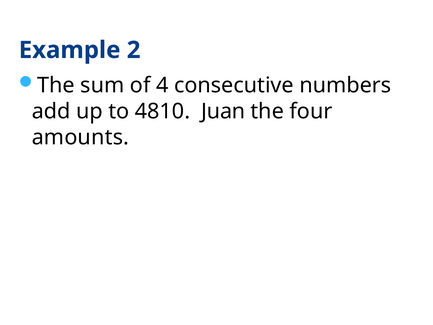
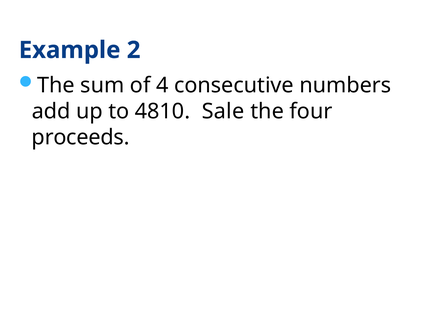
Juan: Juan -> Sale (223, 111)
amounts: amounts -> proceeds (81, 137)
